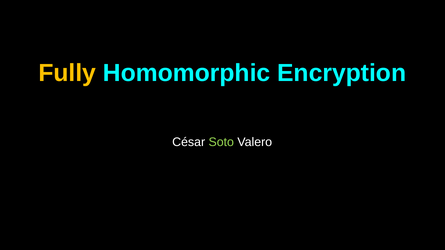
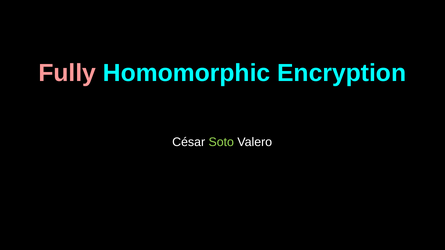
Fully colour: yellow -> pink (67, 73)
